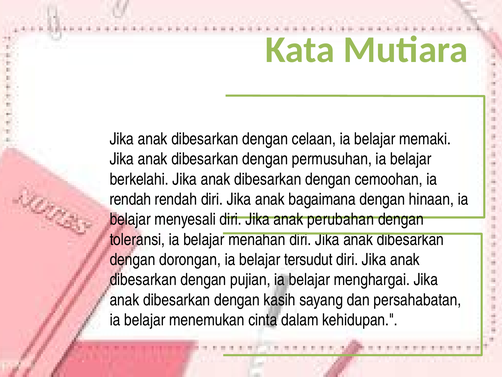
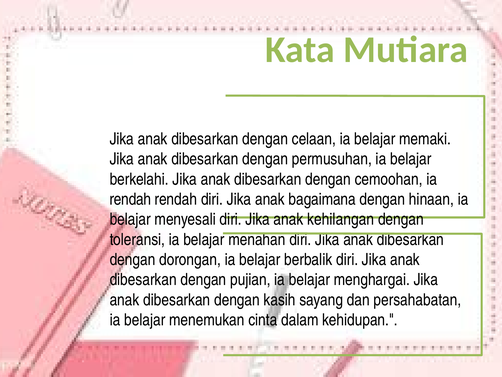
perubahan: perubahan -> kehilangan (341, 219)
tersudut: tersudut -> berbalik (308, 259)
